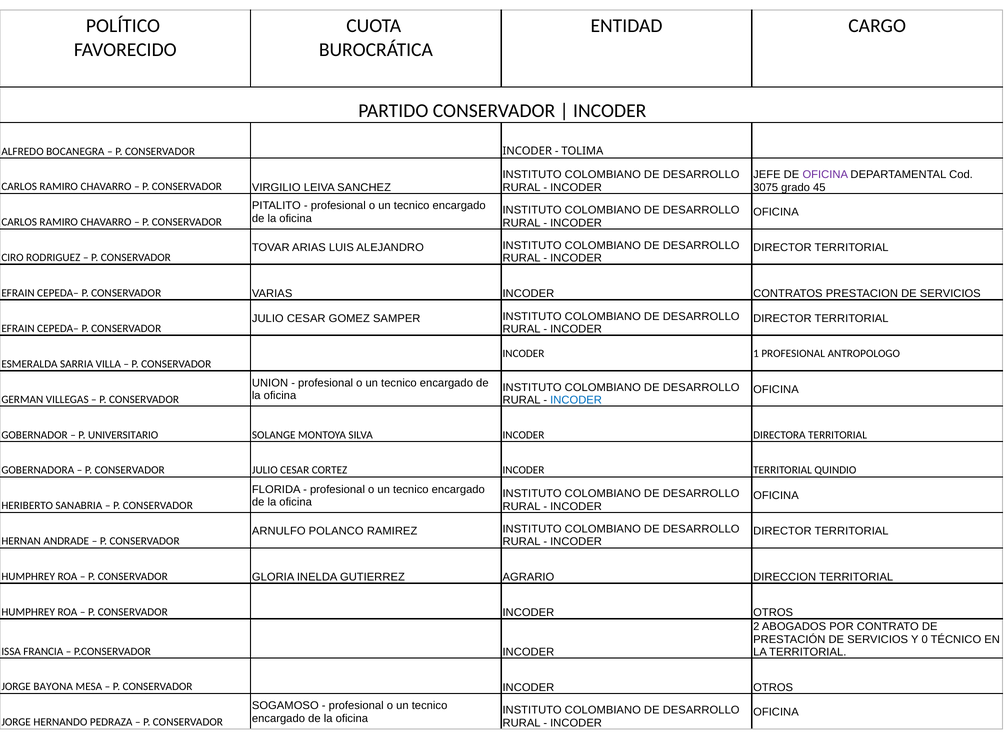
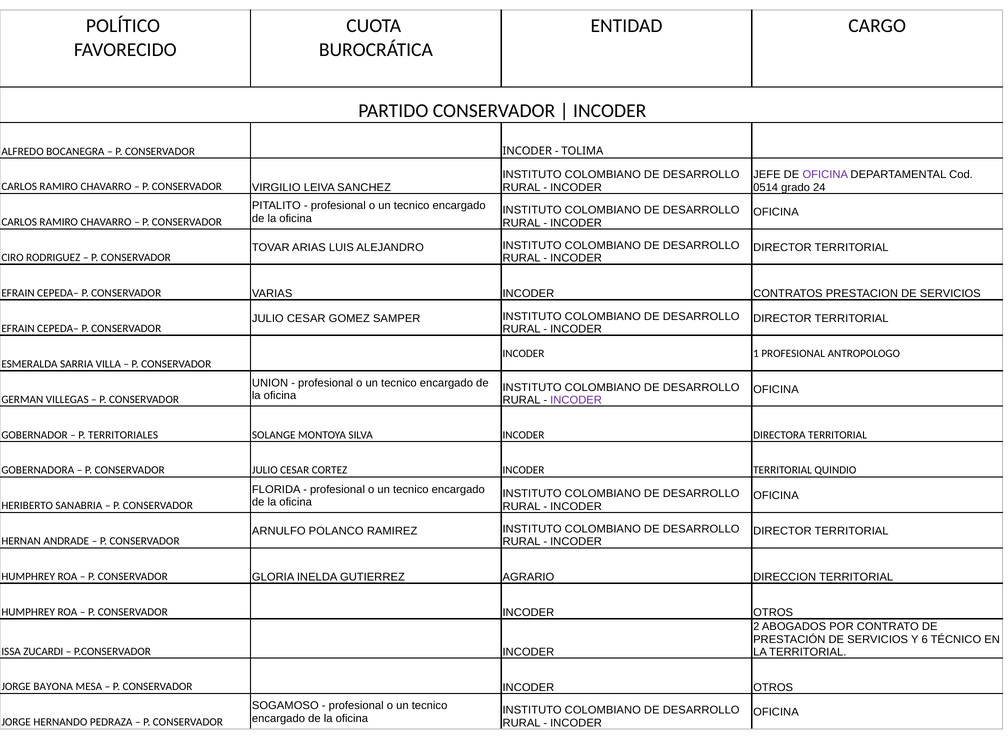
3075: 3075 -> 0514 (766, 187)
45: 45 -> 24 (819, 187)
INCODER colour: blue -> purple (576, 400)
UNIVERSITARIO: UNIVERSITARIO -> TERRITORIALES (123, 435)
0: 0 -> 6 (925, 639)
FRANCIA: FRANCIA -> ZUCARDI (43, 651)
